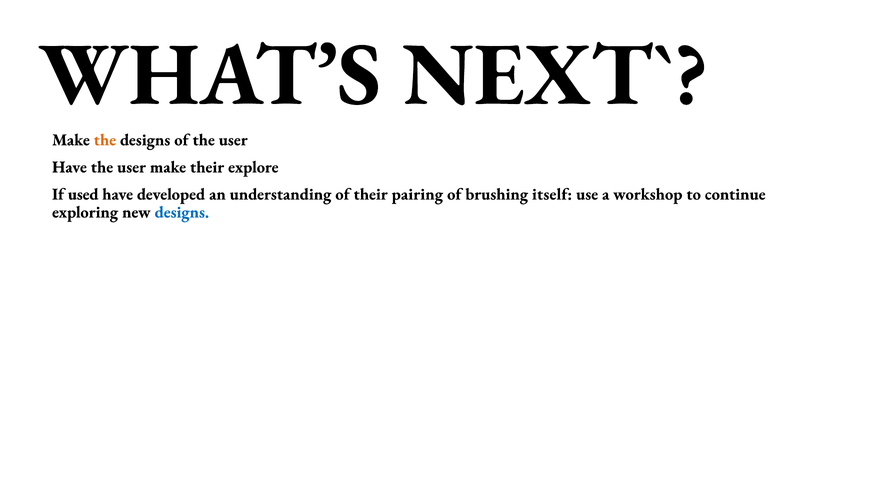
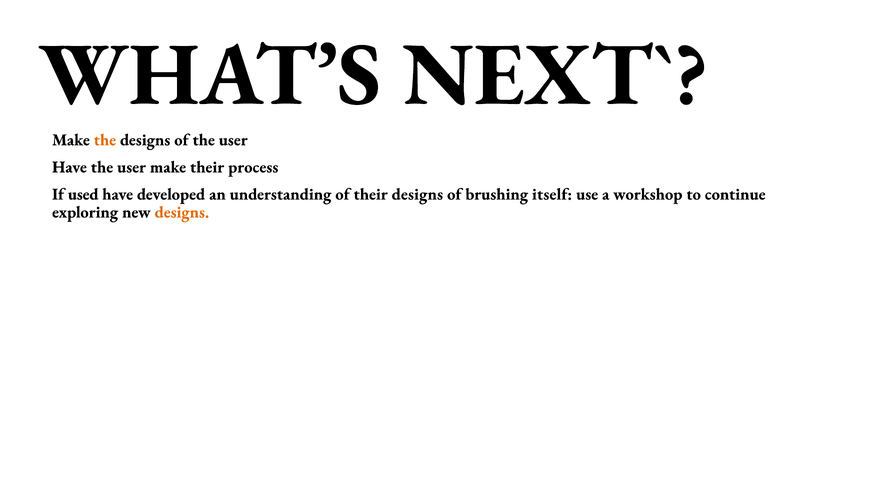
explore: explore -> process (253, 167)
their pairing: pairing -> designs (417, 194)
designs colour: blue -> orange (182, 212)
